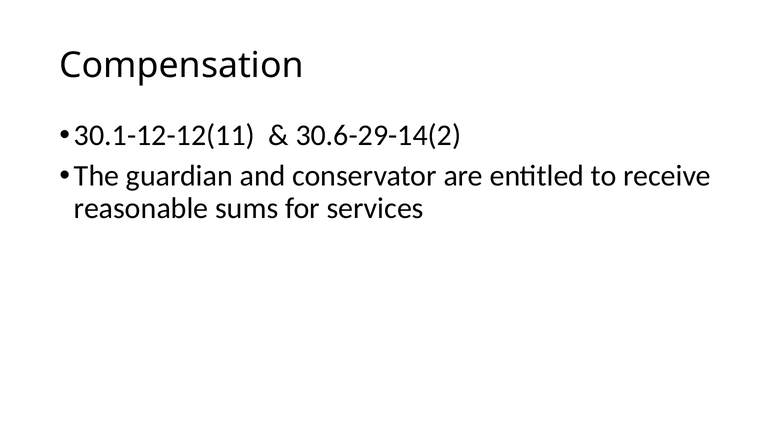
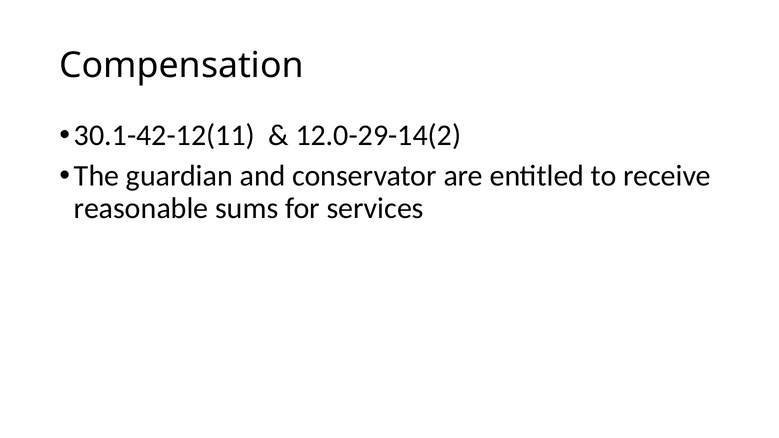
30.1-12-12(11: 30.1-12-12(11 -> 30.1-42-12(11 (164, 136)
30.6-29-14(2: 30.6-29-14(2 -> 12.0-29-14(2 (378, 136)
